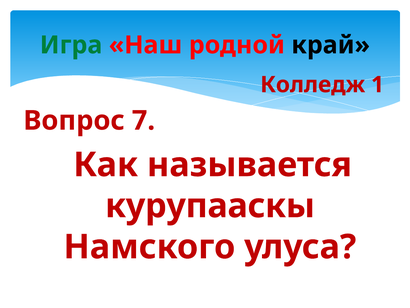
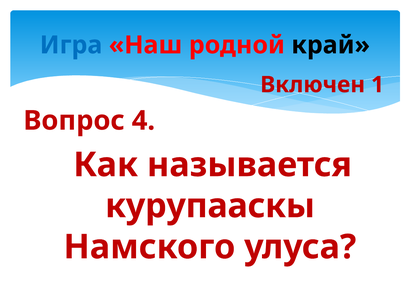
Игра colour: green -> blue (71, 45)
Колледж: Колледж -> Включен (313, 85)
7: 7 -> 4 (143, 120)
